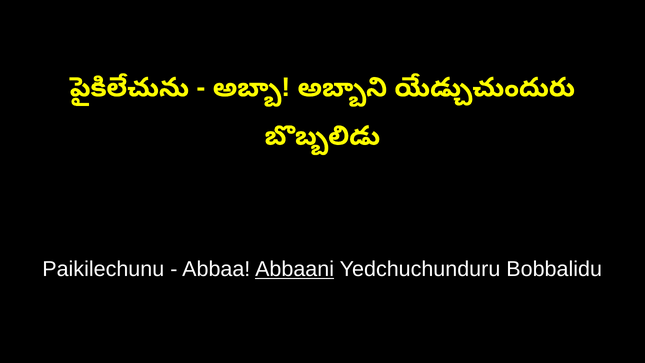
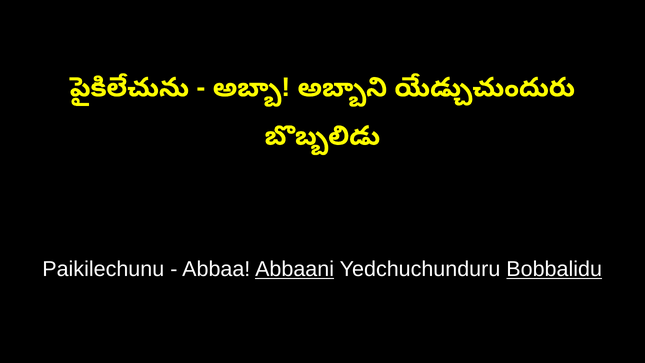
Bobbalidu underline: none -> present (554, 269)
